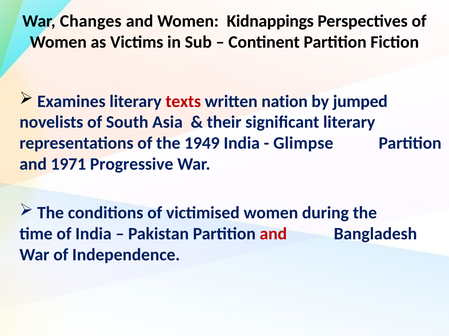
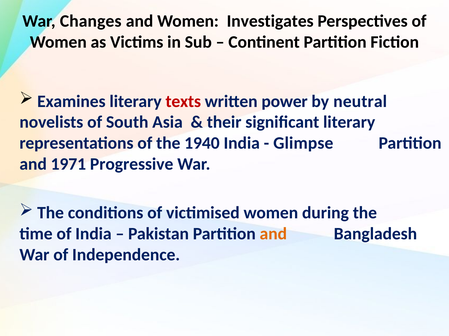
Kidnappings: Kidnappings -> Investigates (270, 21)
nation: nation -> power (285, 102)
jumped: jumped -> neutral (360, 102)
1949: 1949 -> 1940 (202, 143)
and colour: red -> orange (273, 234)
